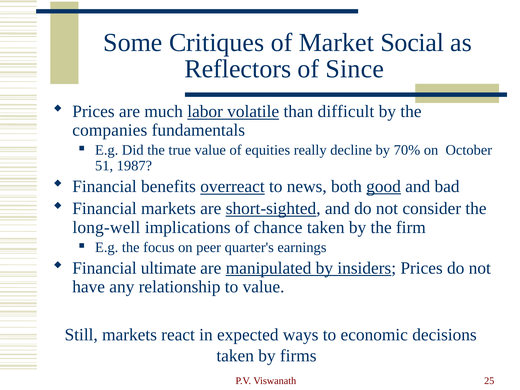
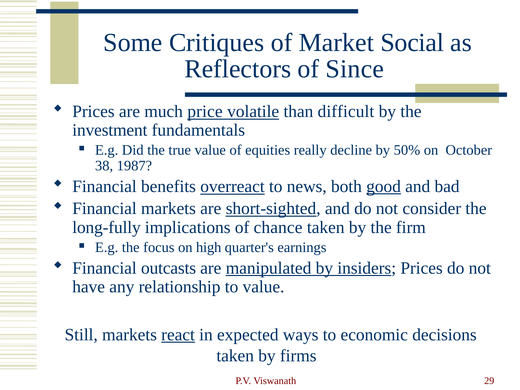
labor: labor -> price (205, 111)
companies: companies -> investment (110, 130)
70%: 70% -> 50% (407, 150)
51: 51 -> 38 (104, 166)
long-well: long-well -> long-fully (107, 227)
peer: peer -> high (209, 247)
ultimate: ultimate -> outcasts (169, 268)
react underline: none -> present (178, 335)
25: 25 -> 29 (489, 381)
